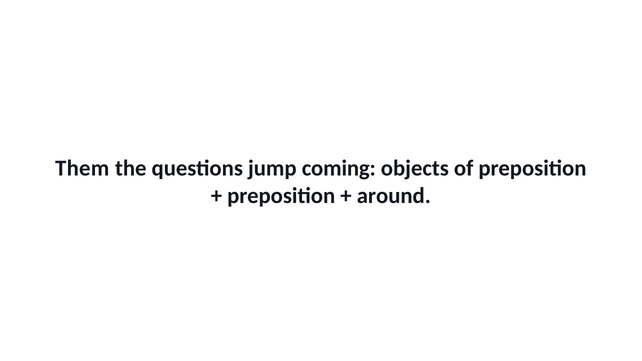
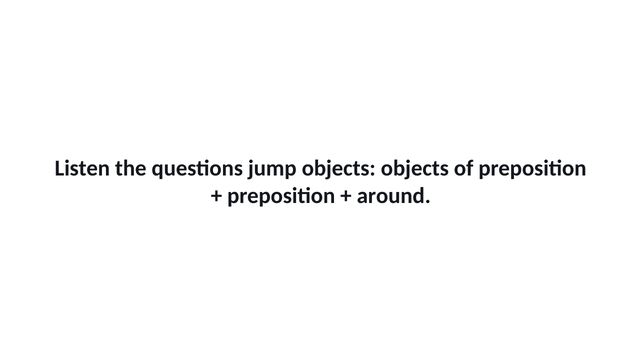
Them: Them -> Listen (82, 168)
jump coming: coming -> objects (339, 168)
